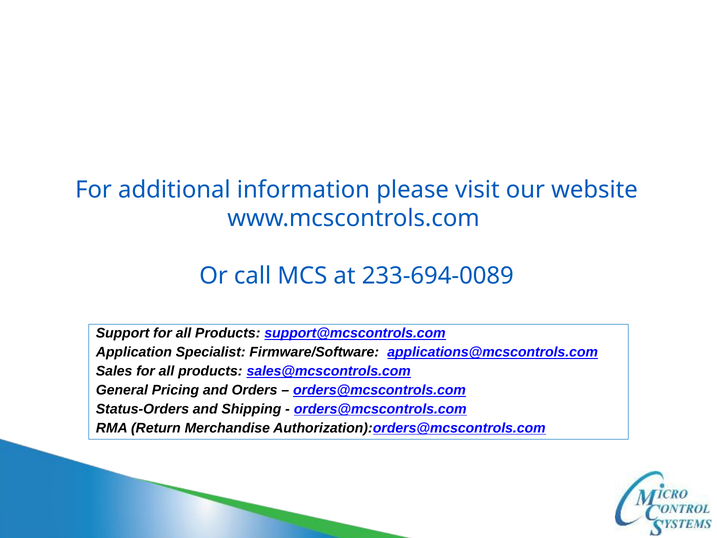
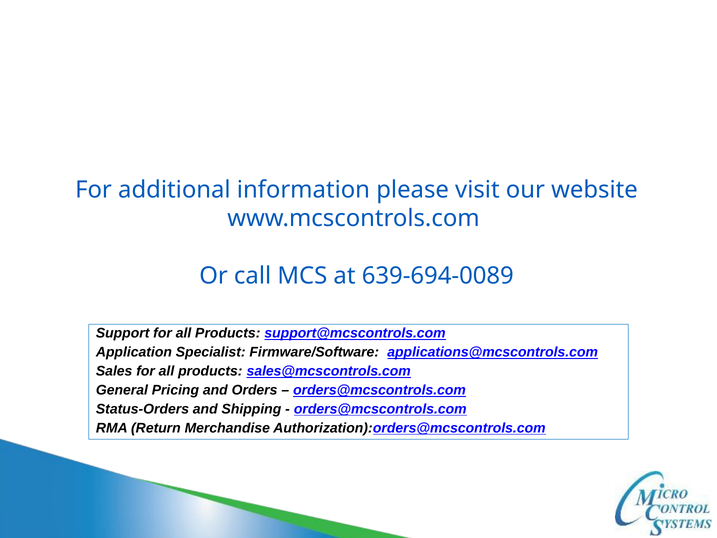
233-694-0089: 233-694-0089 -> 639-694-0089 (438, 276)
